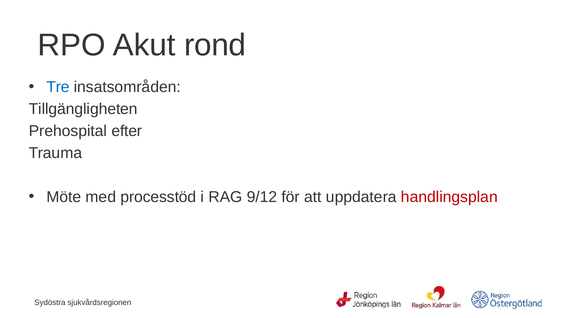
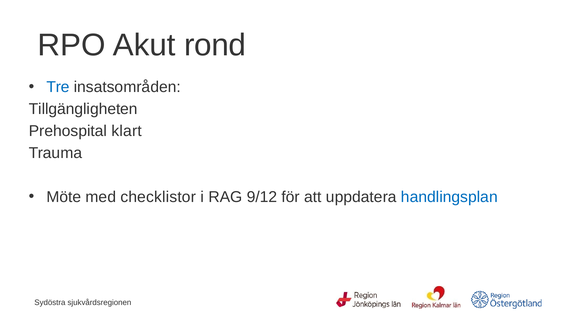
efter: efter -> klart (127, 131)
processtöd: processtöd -> checklistor (158, 197)
handlingsplan colour: red -> blue (449, 197)
